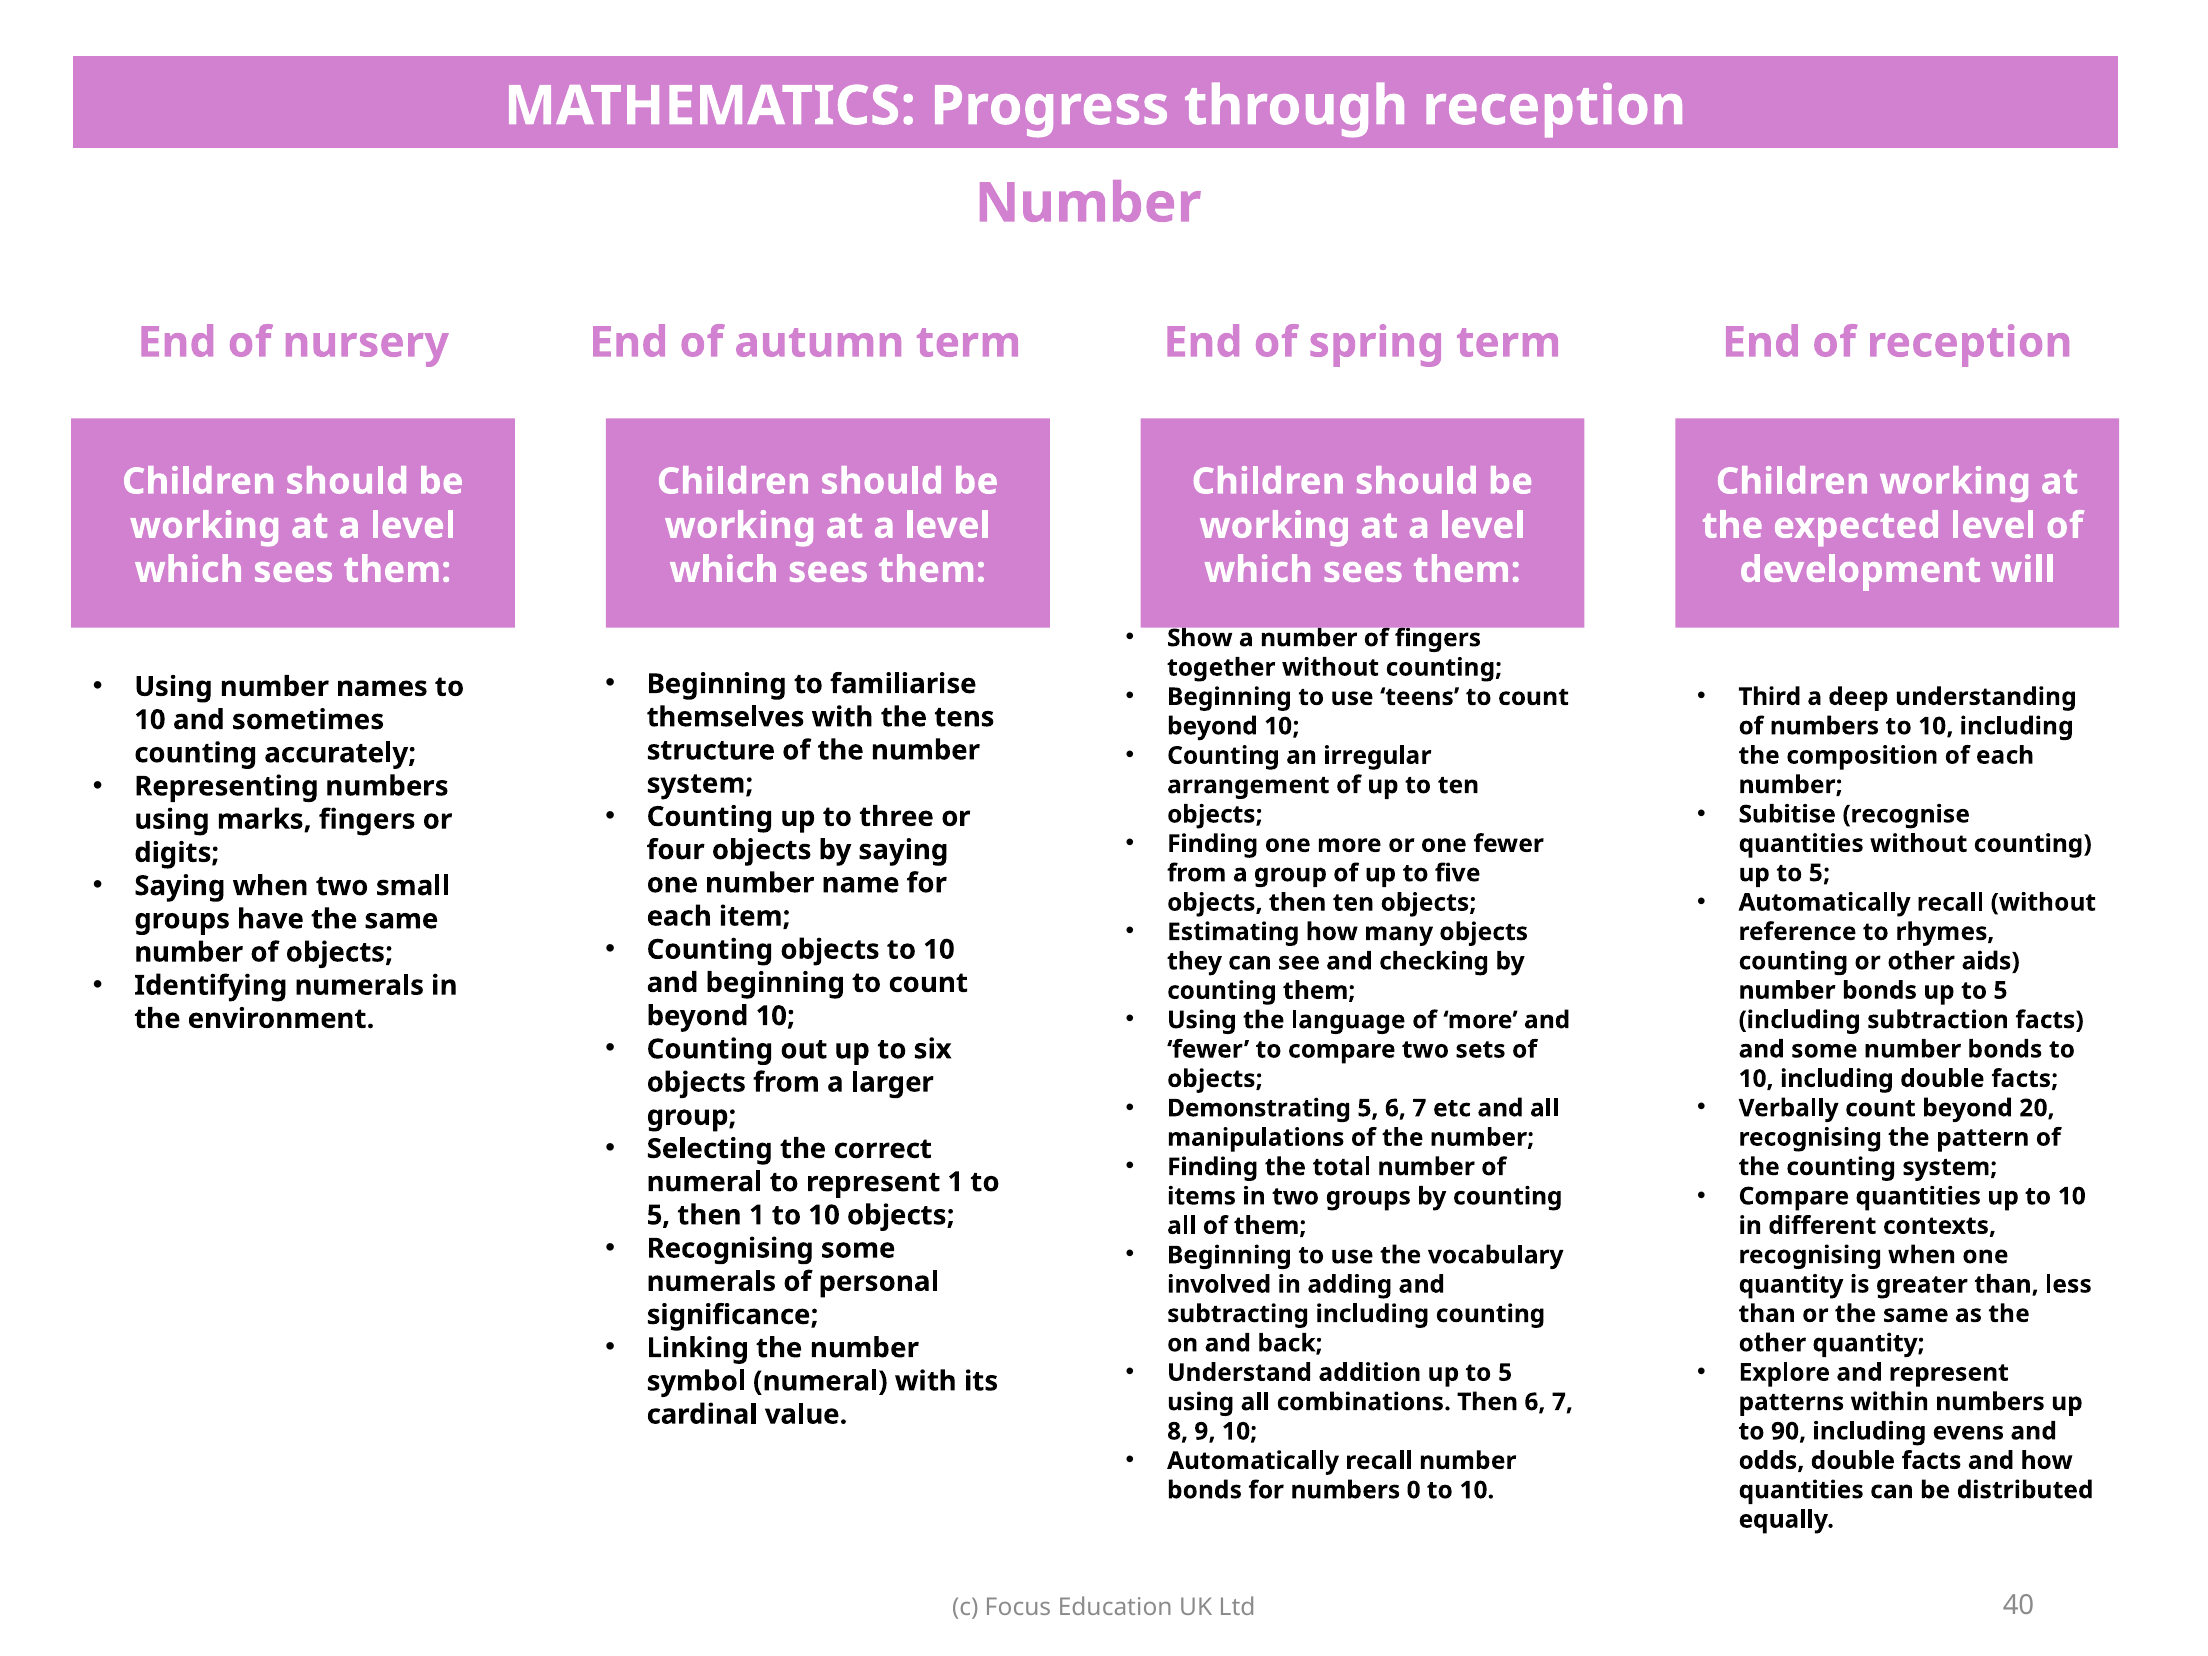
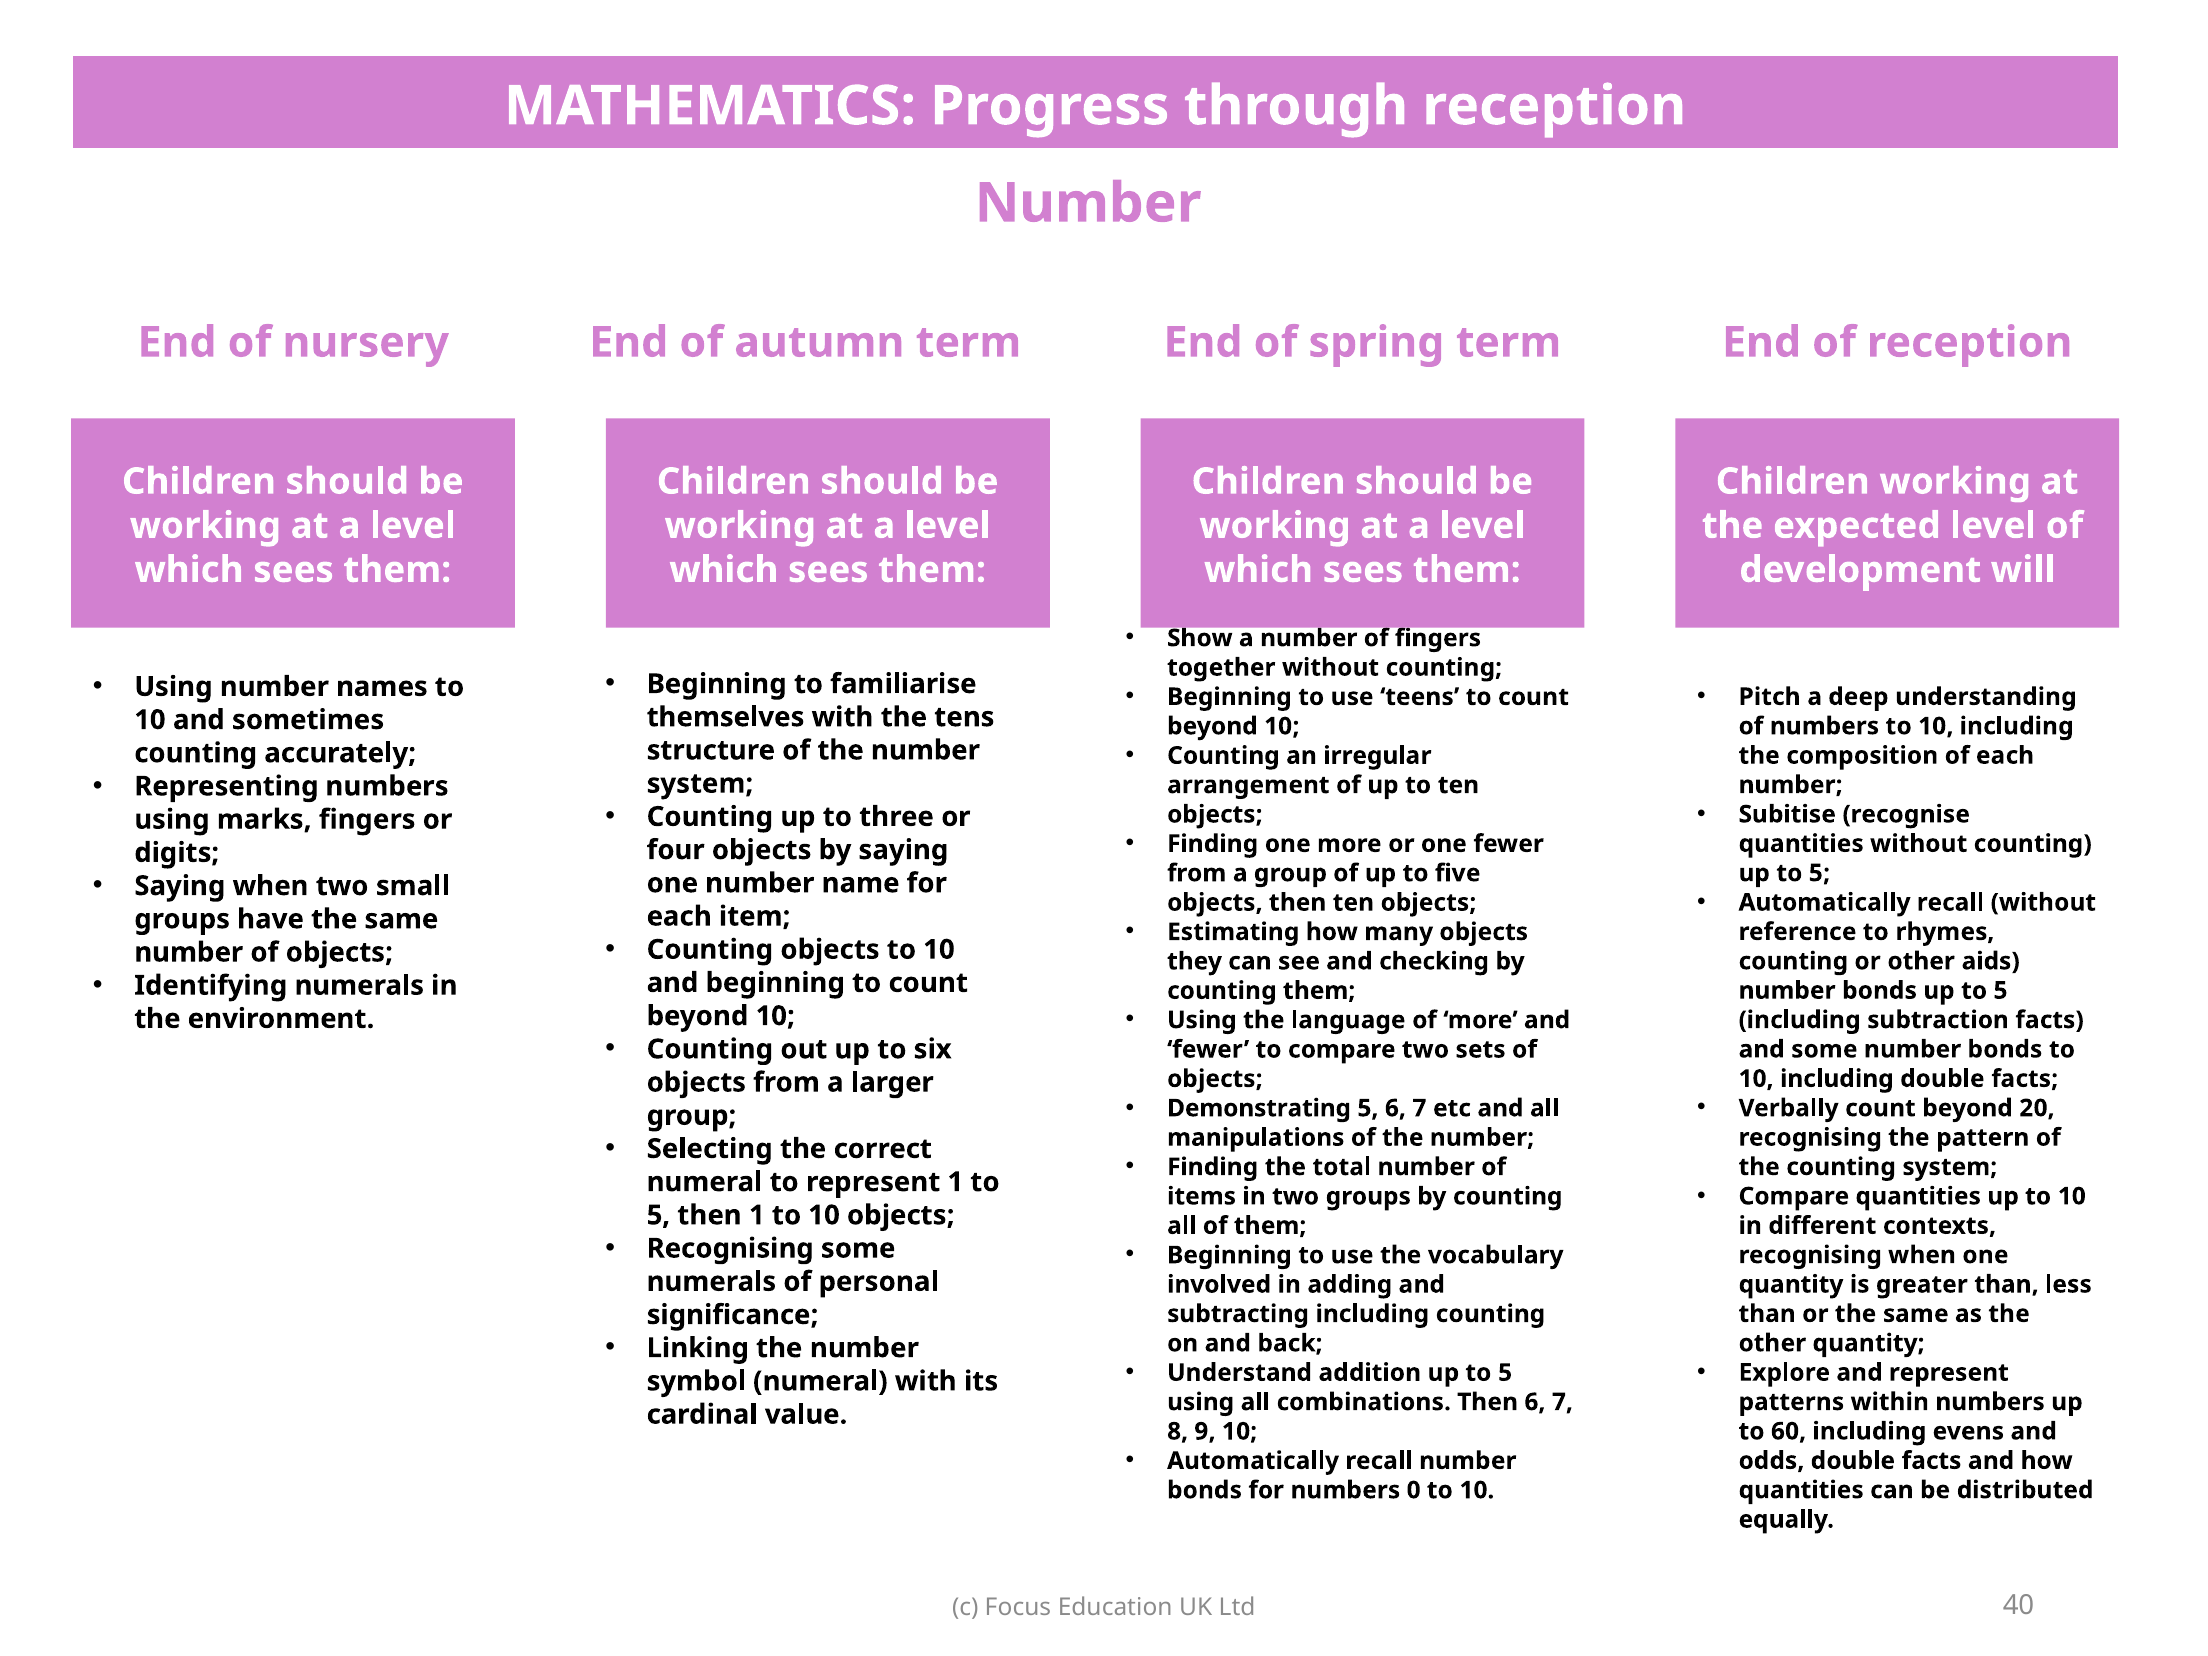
Third: Third -> Pitch (1770, 697)
90: 90 -> 60 (1789, 1431)
